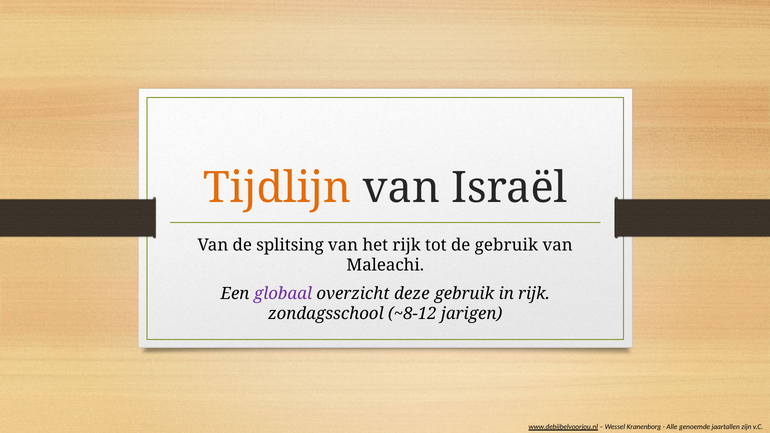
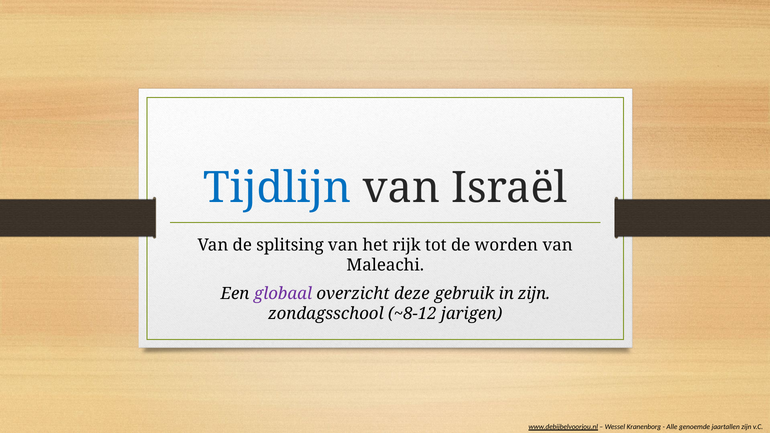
Tijdlijn colour: orange -> blue (277, 188)
de gebruik: gebruik -> worden (506, 245)
in rijk: rijk -> zijn (534, 294)
